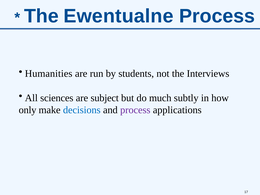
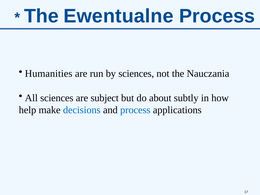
by students: students -> sciences (136, 74)
Interviews: Interviews -> Nauczania (208, 74)
much: much -> about (160, 98)
only: only -> help (27, 110)
process colour: purple -> blue (135, 110)
